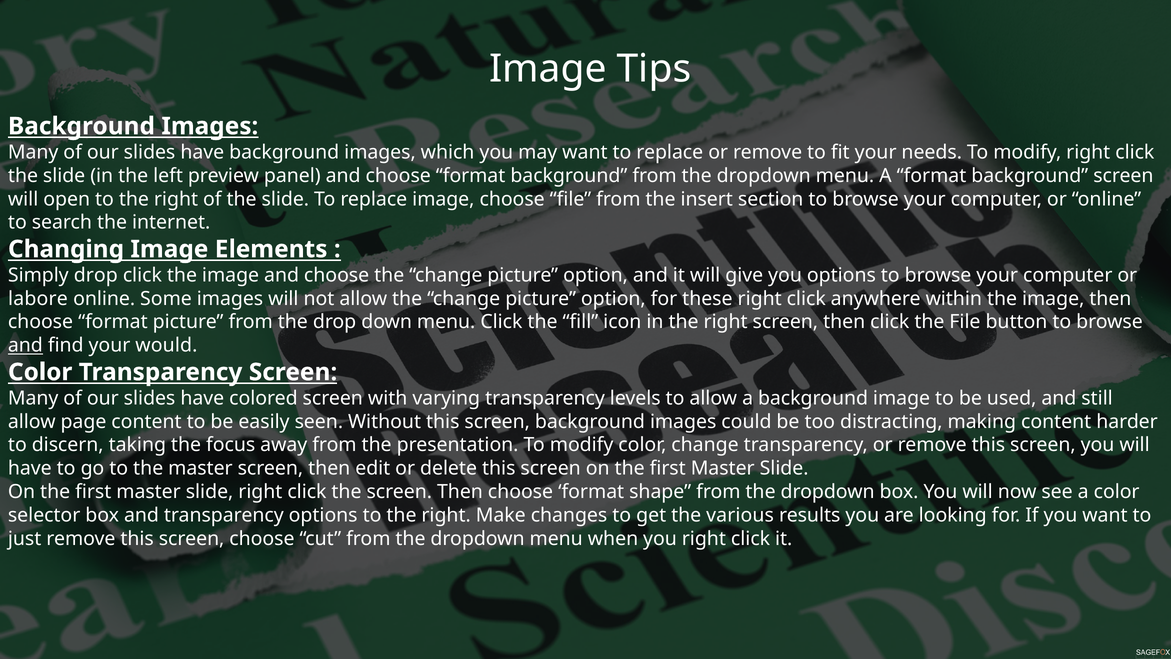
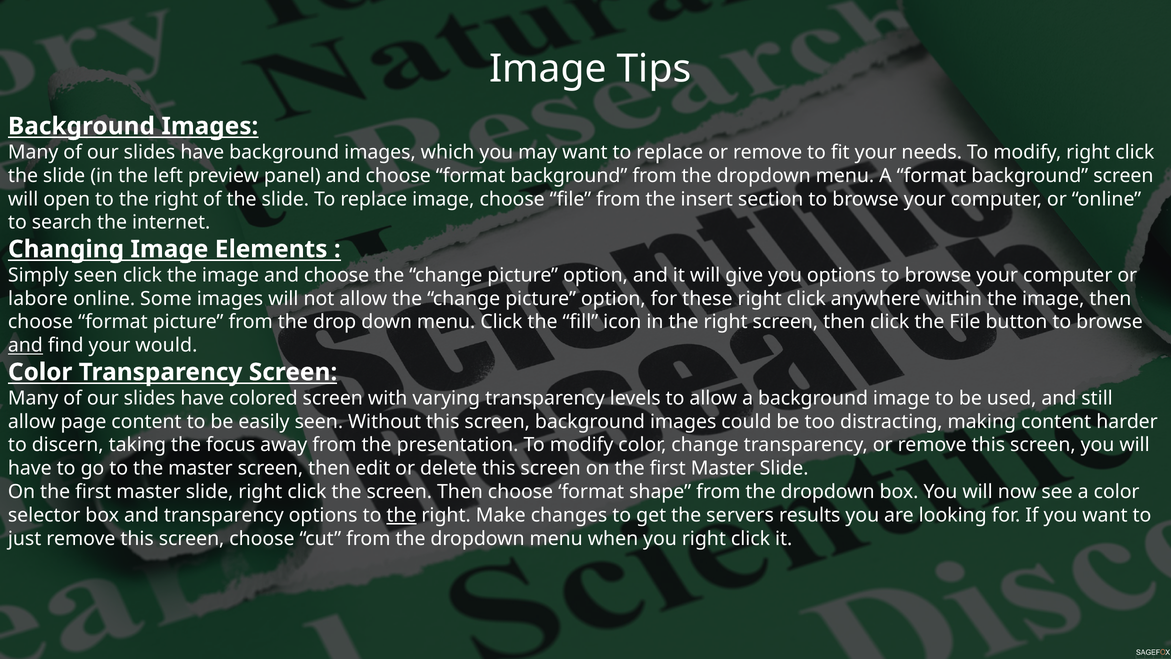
Simply drop: drop -> seen (96, 275)
the underline: none -> present (401, 515)
various: various -> servers (740, 515)
